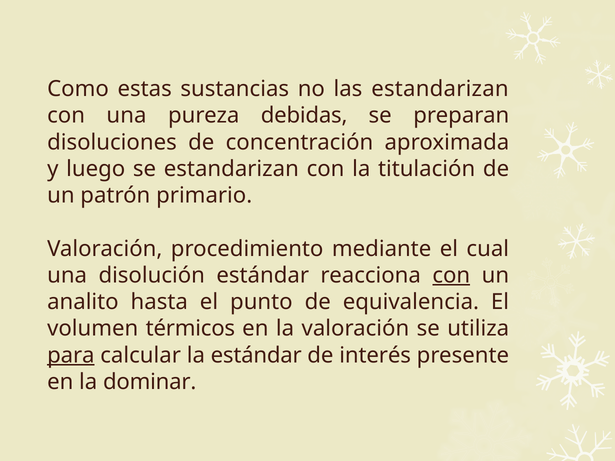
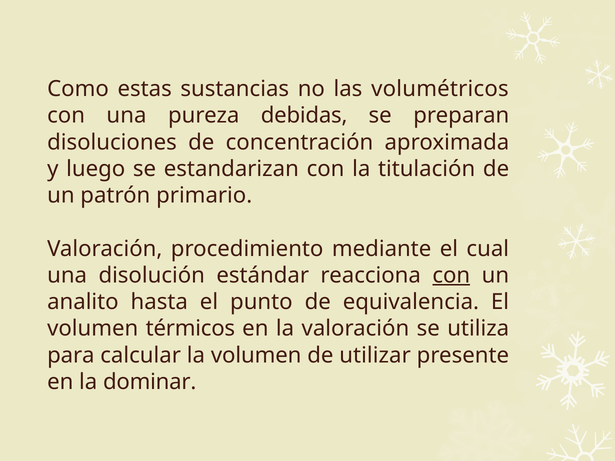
las estandarizan: estandarizan -> volumétricos (440, 89)
para underline: present -> none (71, 355)
la estándar: estándar -> volumen (256, 355)
interés: interés -> utilizar (375, 355)
